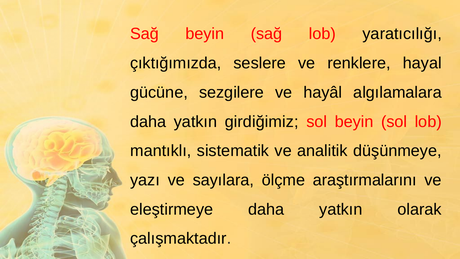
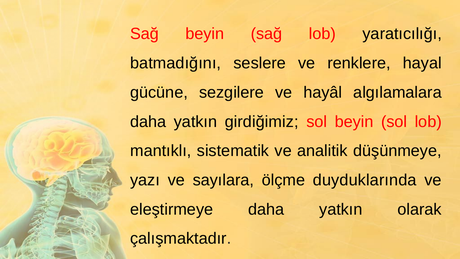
çıktığımızda: çıktığımızda -> batmadığını (176, 63)
araştırmalarını: araştırmalarını -> duyduklarında (365, 180)
